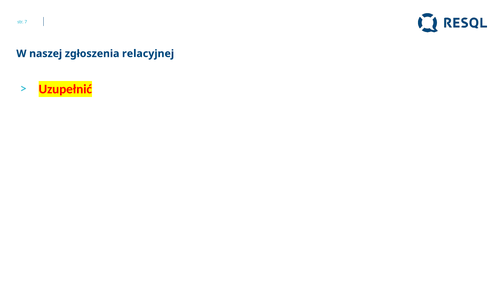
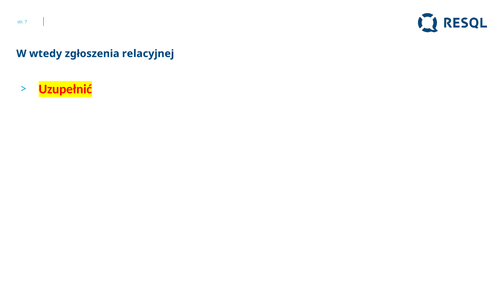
naszej: naszej -> wtedy (46, 54)
